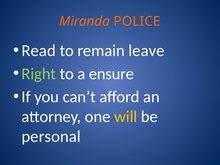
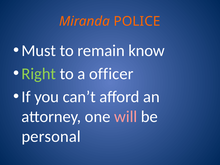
Read: Read -> Must (39, 51)
leave: leave -> know (147, 51)
ensure: ensure -> officer (111, 74)
will colour: yellow -> pink (126, 117)
